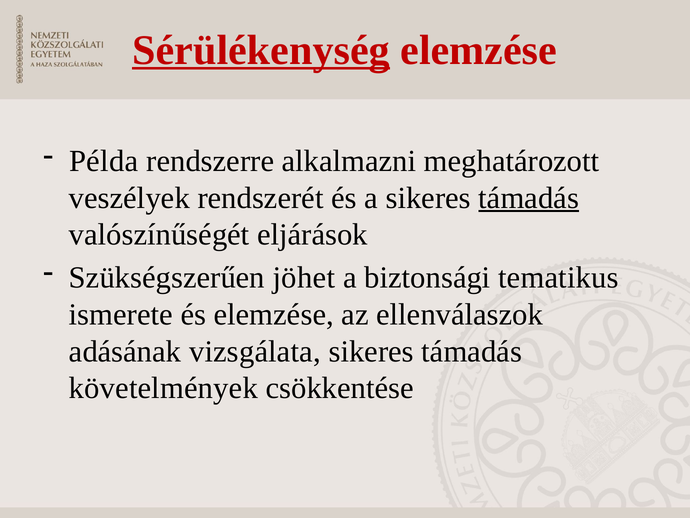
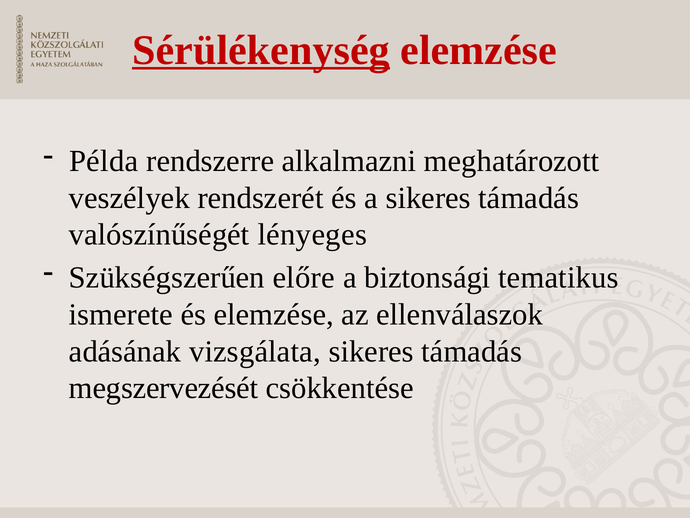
támadás underline: present -> none (529, 198)
eljárások: eljárások -> lényeges (312, 235)
jöhet: jöhet -> előre (304, 277)
követelmények: követelmények -> megszervezését (164, 388)
